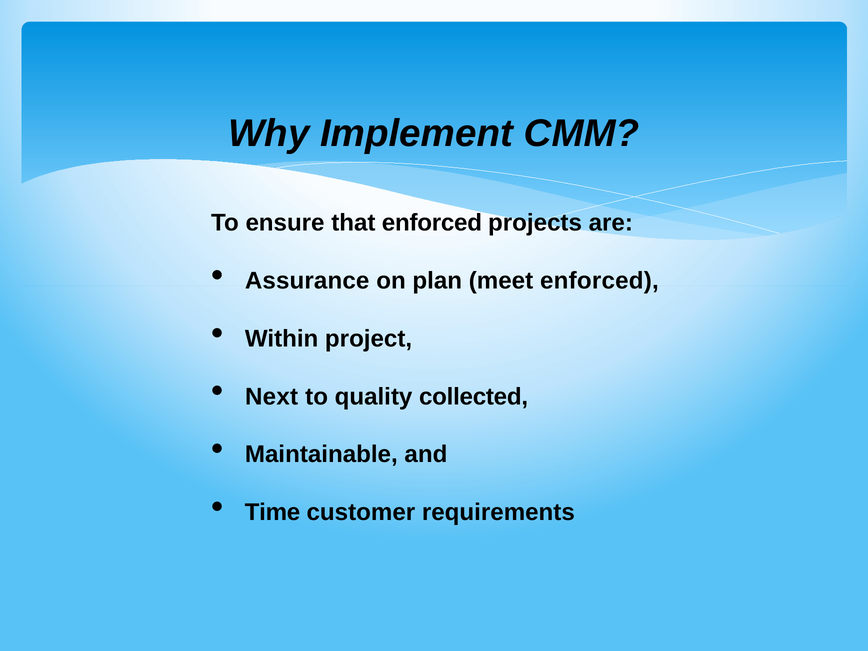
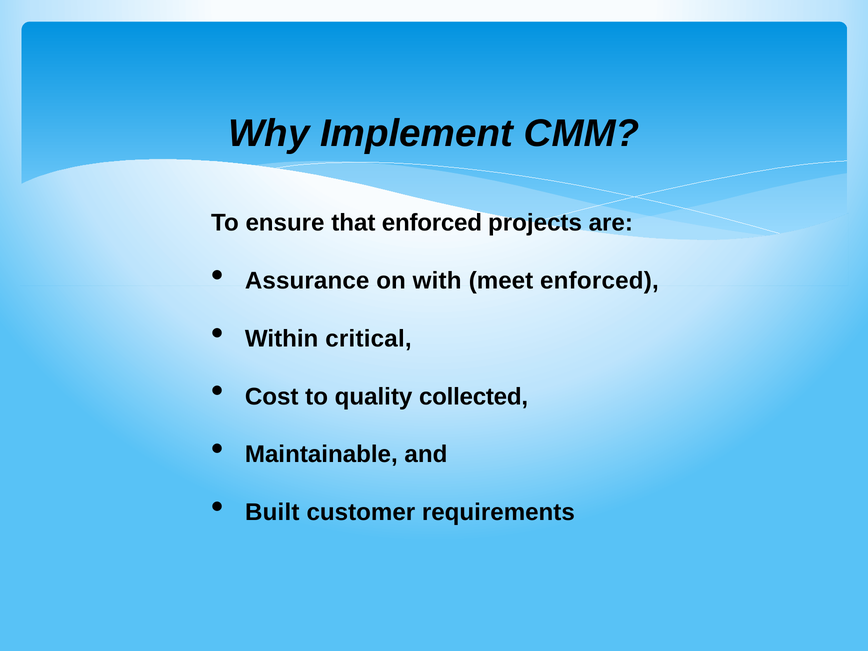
plan: plan -> with (437, 281)
project: project -> critical (368, 339)
Next: Next -> Cost (272, 397)
Time: Time -> Built (272, 512)
